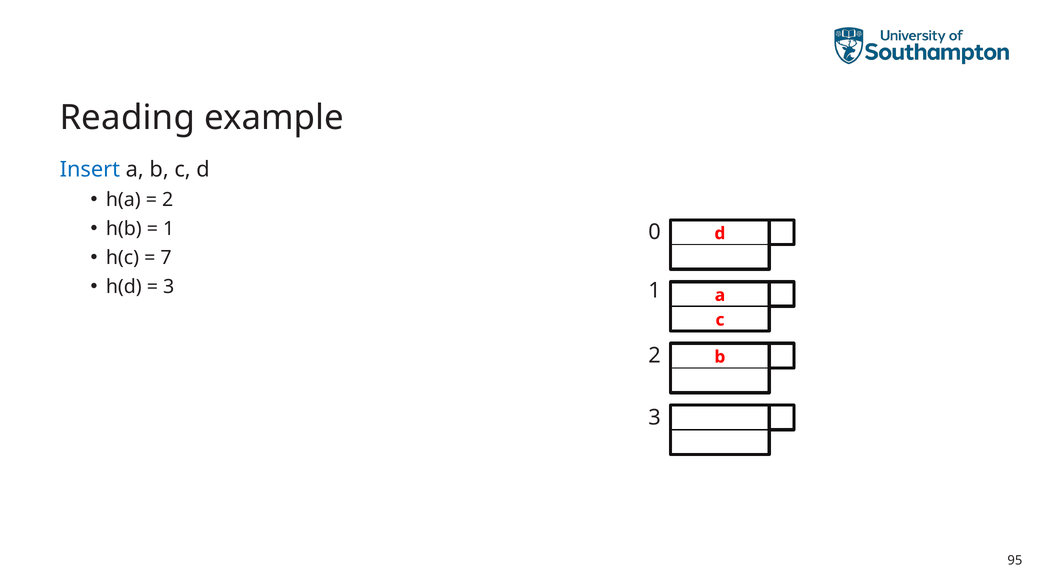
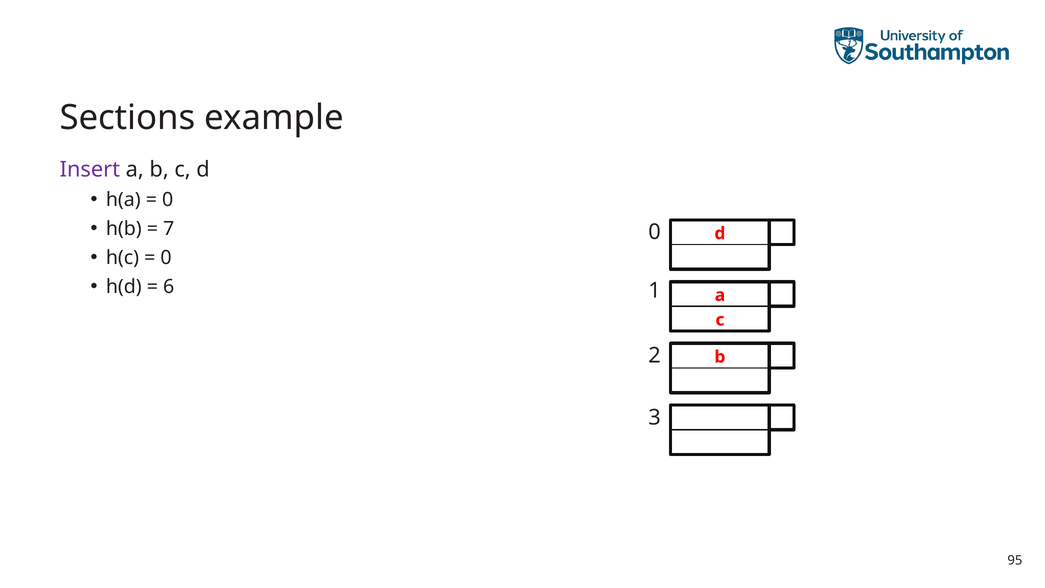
Reading: Reading -> Sections (127, 117)
Insert colour: blue -> purple (90, 170)
2: 2 -> 0 (168, 200)
1: 1 -> 7 (169, 229)
7: 7 -> 0 (166, 258)
3: 3 -> 6 (169, 287)
